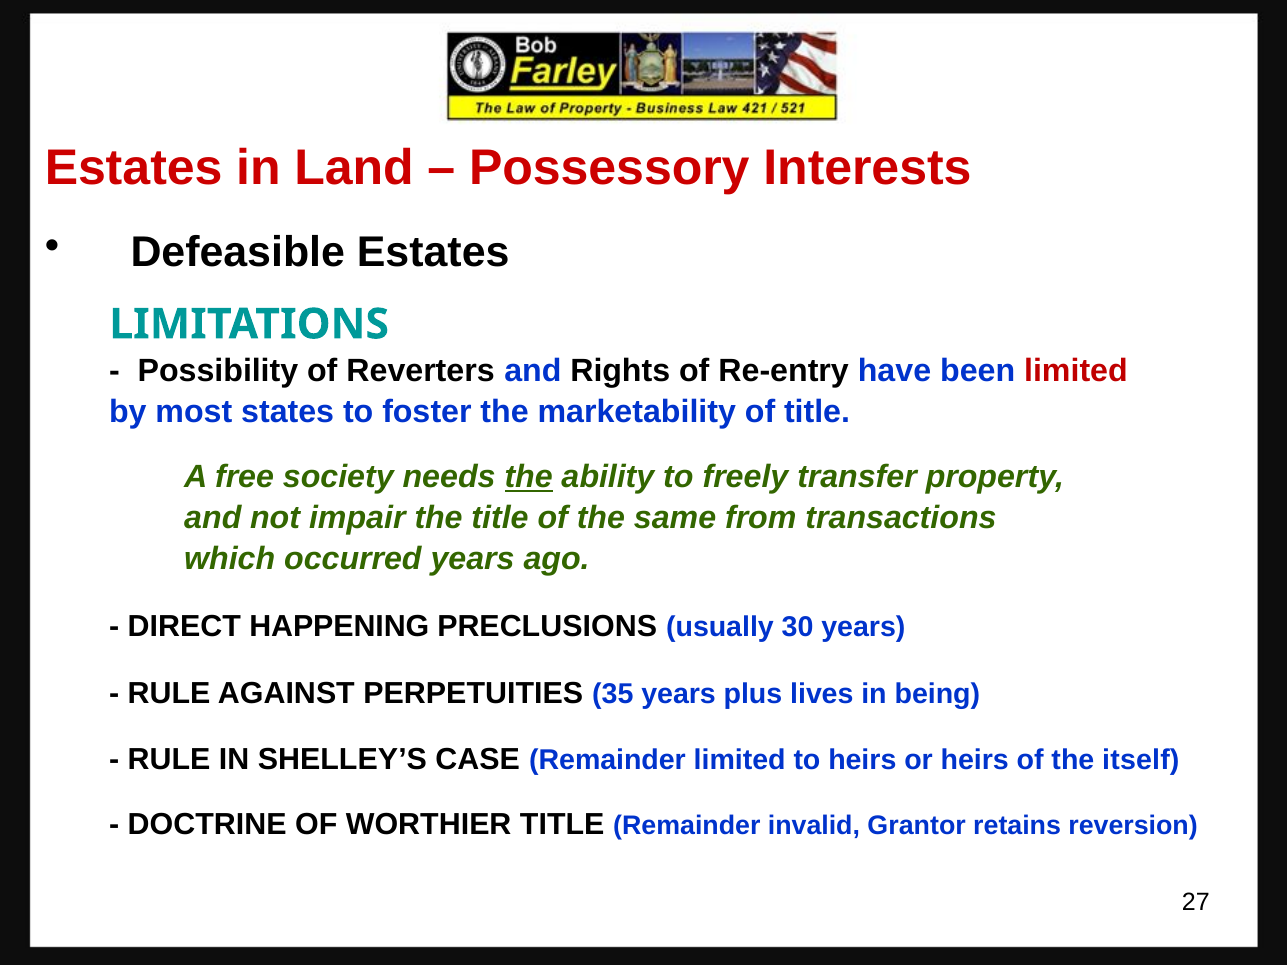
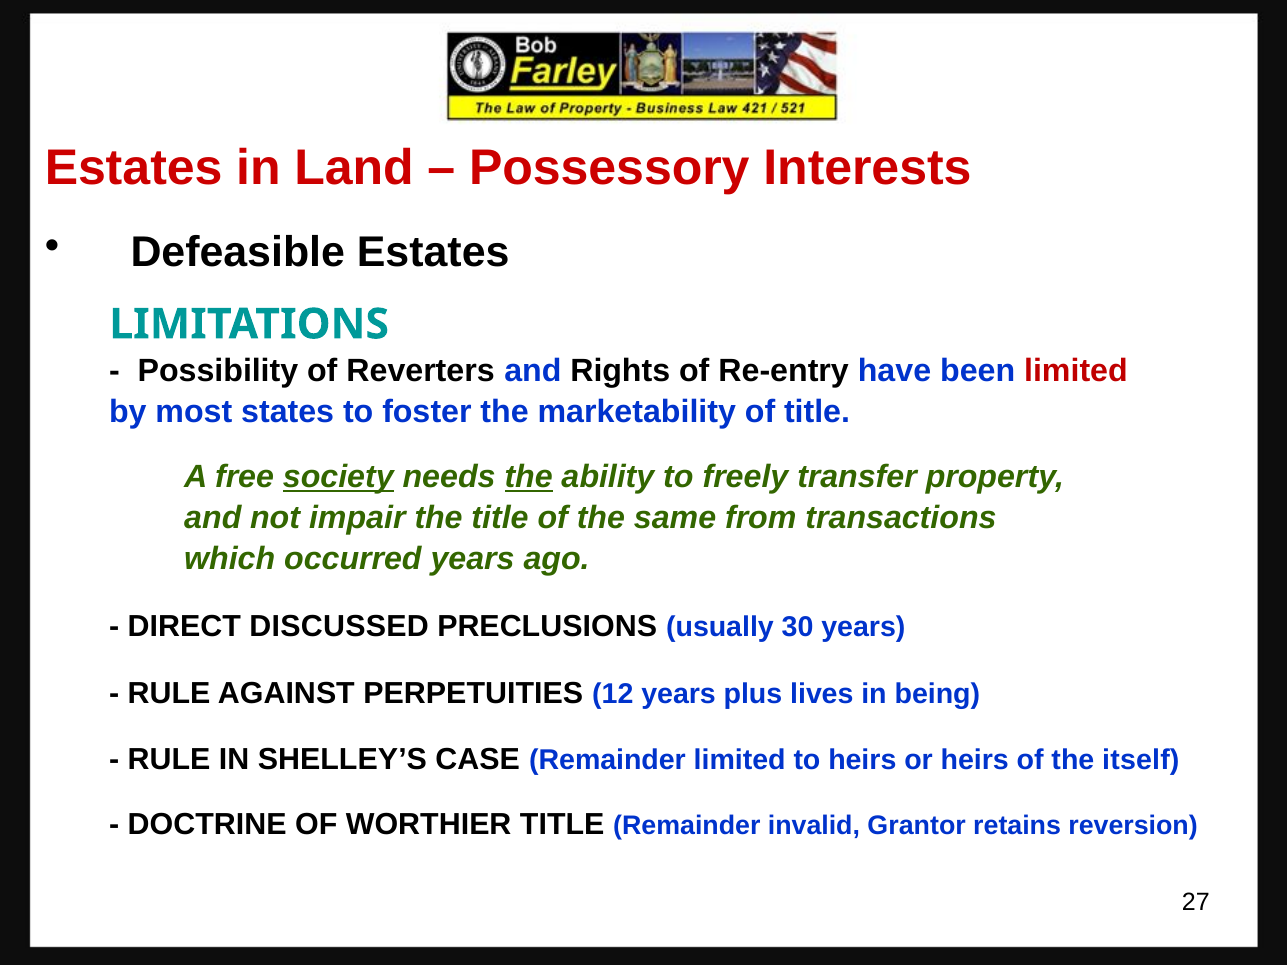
society underline: none -> present (338, 477)
HAPPENING: HAPPENING -> DISCUSSED (339, 627)
35: 35 -> 12 (613, 694)
